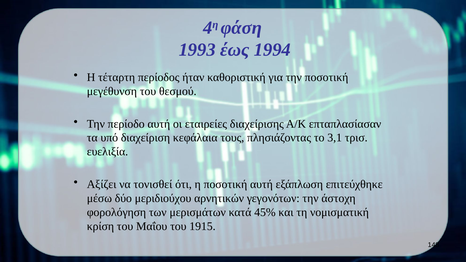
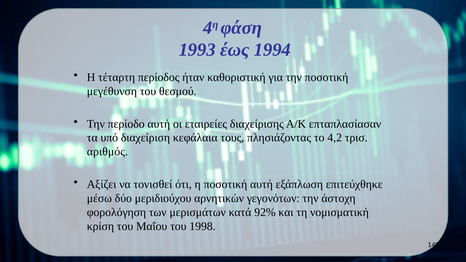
3,1: 3,1 -> 4,2 (335, 138)
ευελιξία: ευελιξία -> αριθμός (107, 152)
45%: 45% -> 92% (265, 212)
1915: 1915 -> 1998 (203, 226)
